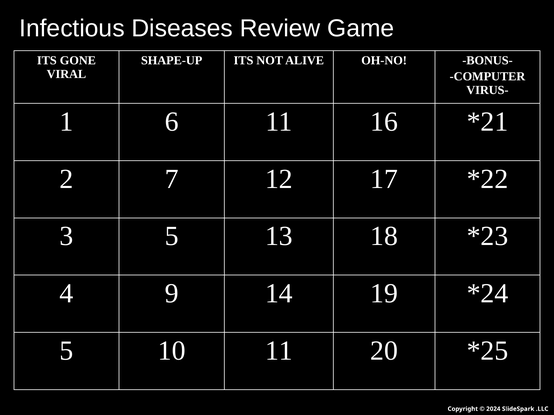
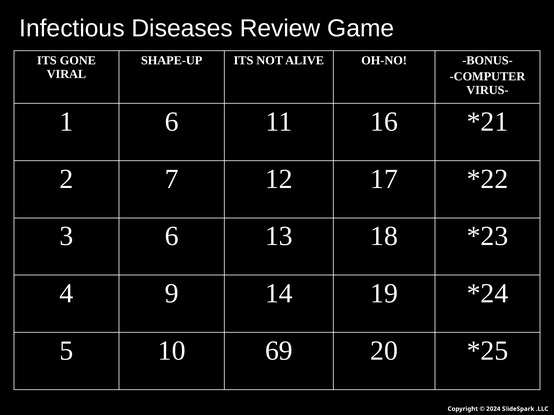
3 5: 5 -> 6 (172, 236)
10 11: 11 -> 69 (279, 351)
